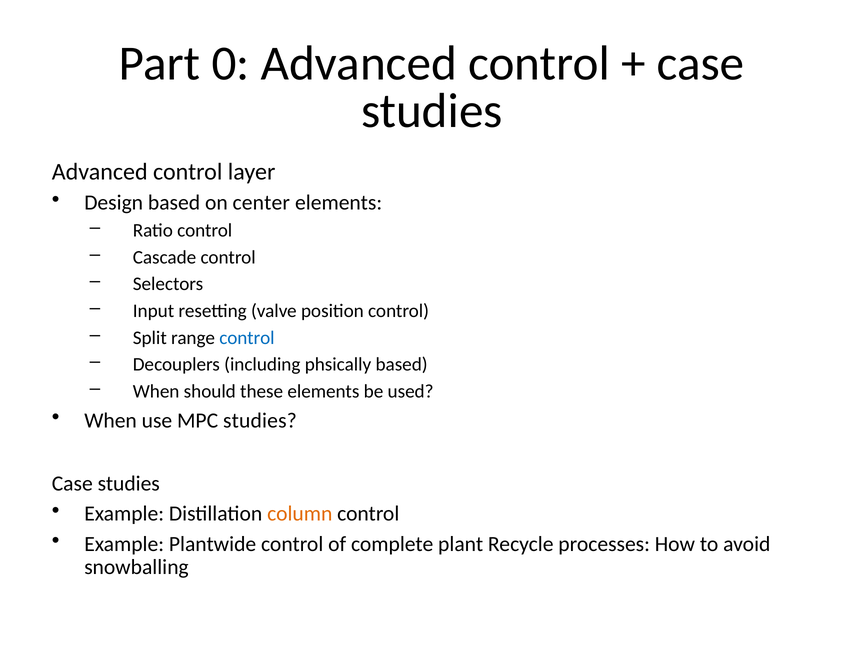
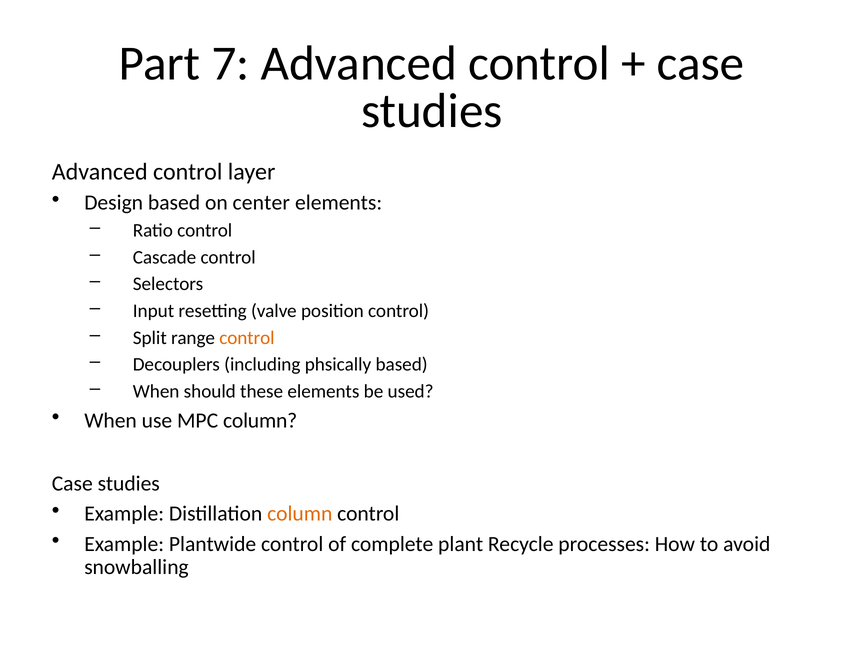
0: 0 -> 7 (231, 64)
control colour: blue -> orange (247, 338)
MPC studies: studies -> column (260, 420)
